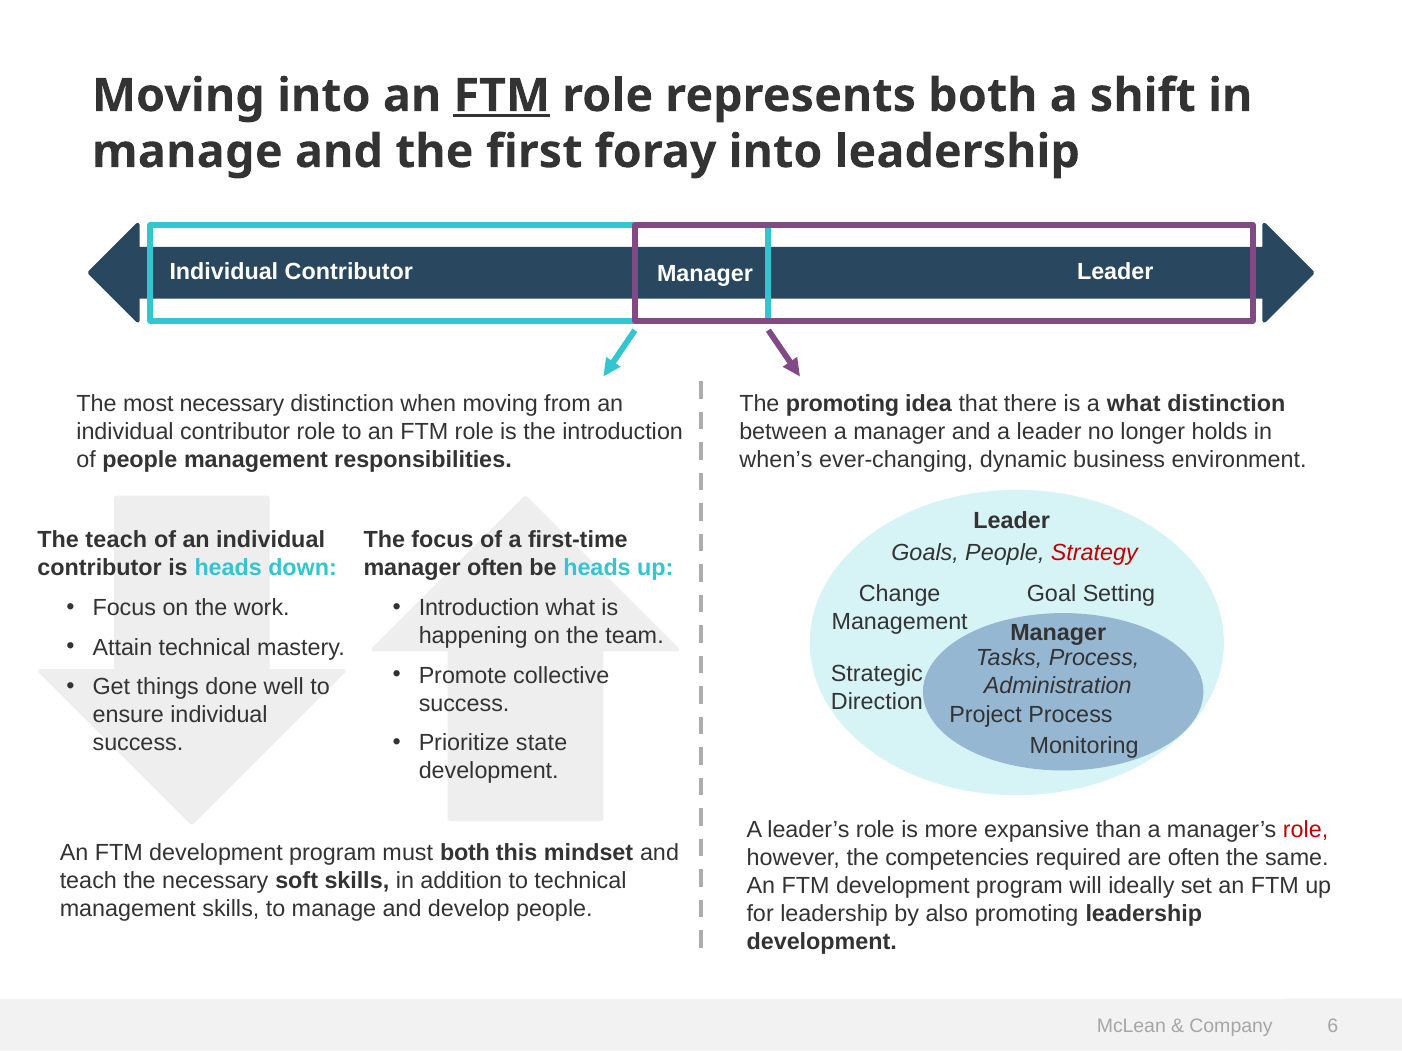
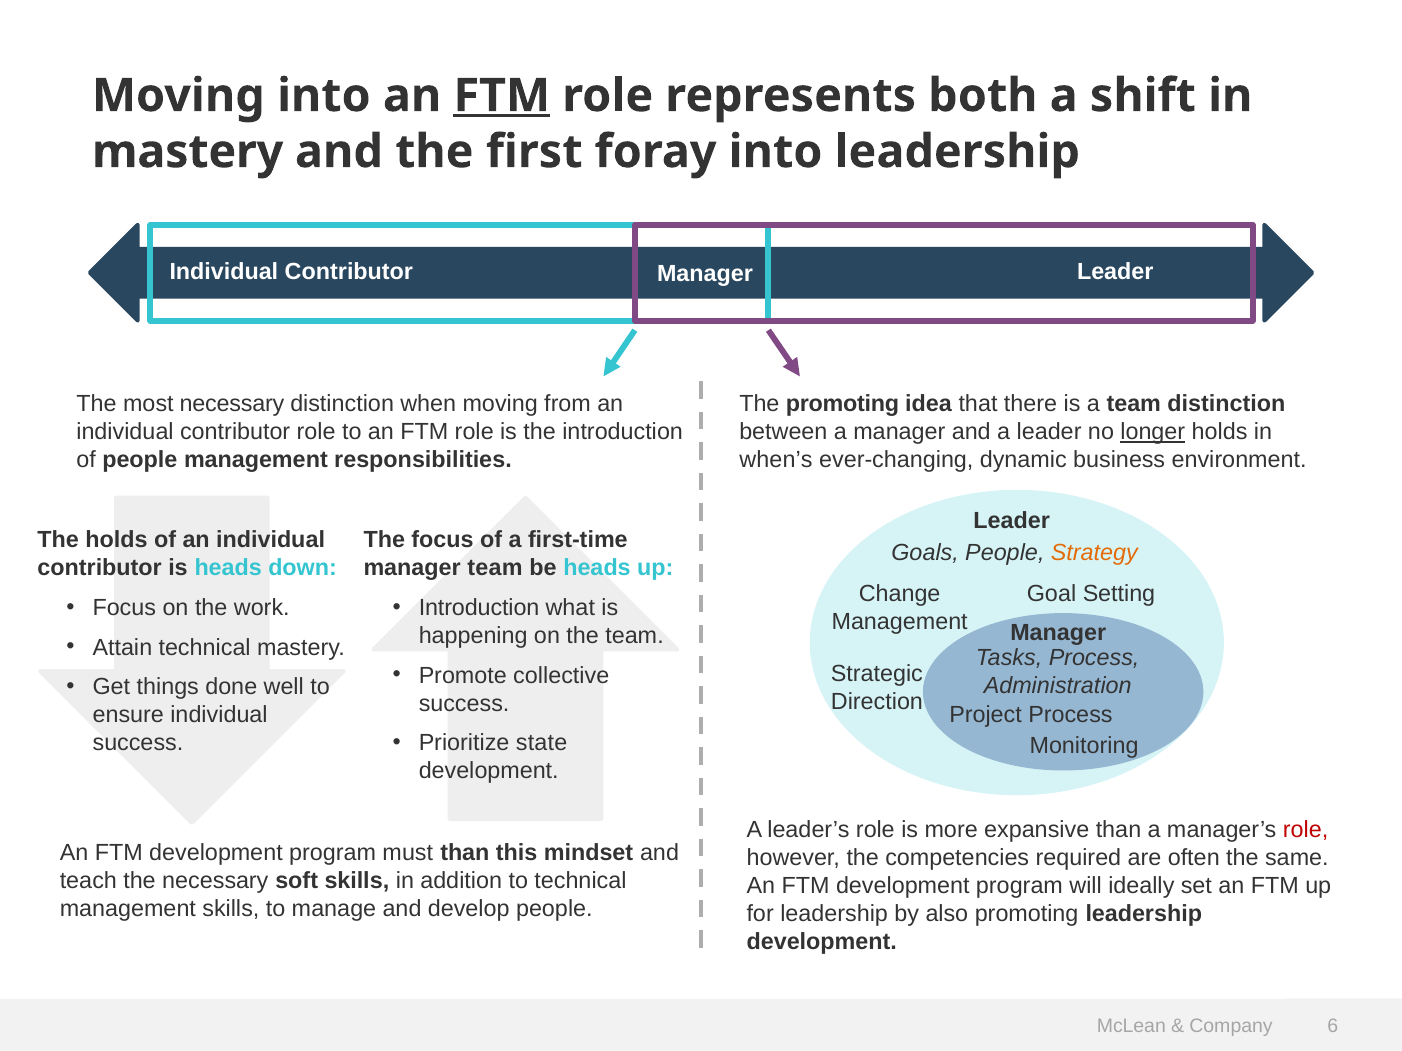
manage: manage -> mastery (188, 152)
a what: what -> team (1134, 404)
longer underline: none -> present (1153, 432)
The teach: teach -> holds (116, 540)
Strategy colour: red -> orange (1094, 553)
manager often: often -> team (495, 568)
must both: both -> than (465, 853)
